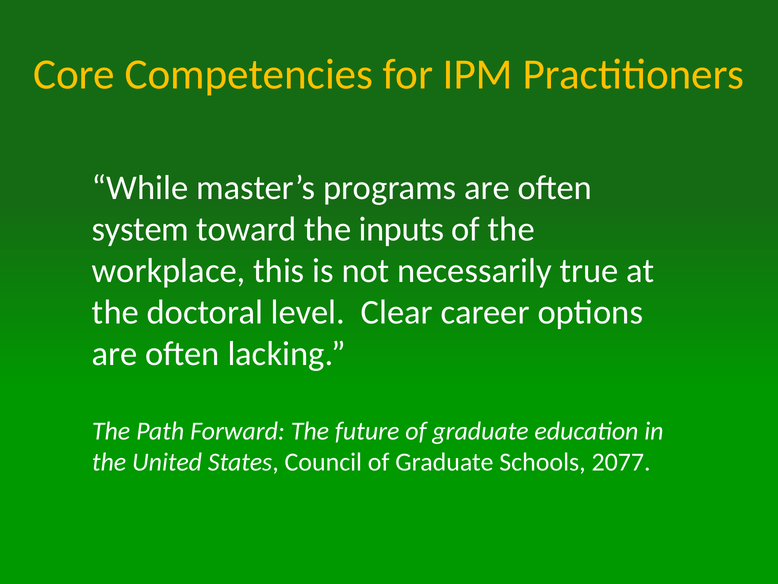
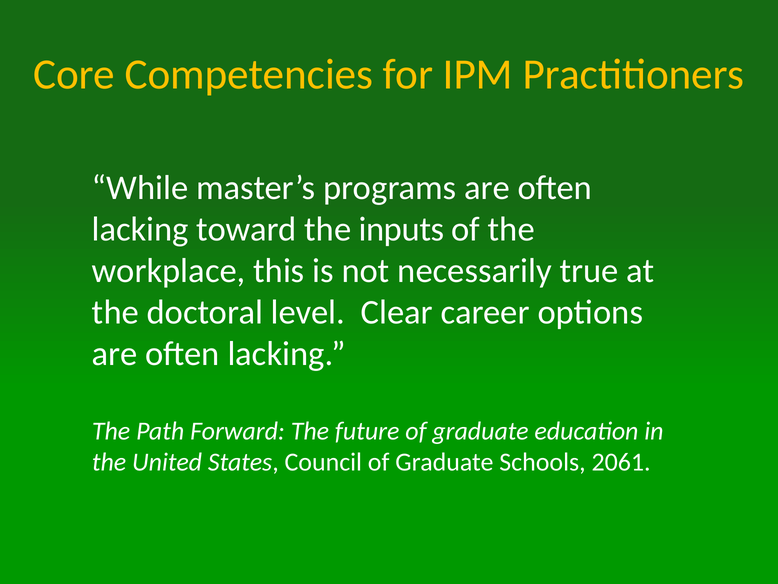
system: system -> lacking (140, 229)
2077: 2077 -> 2061 (621, 462)
